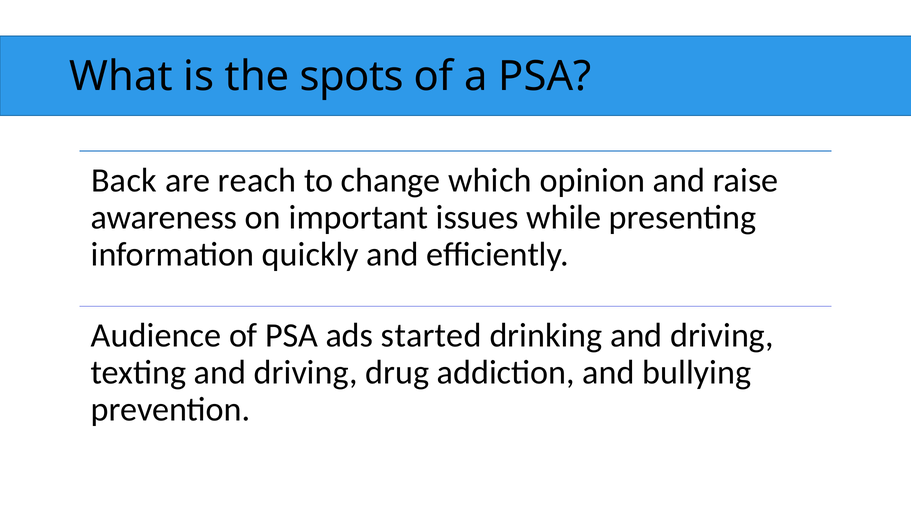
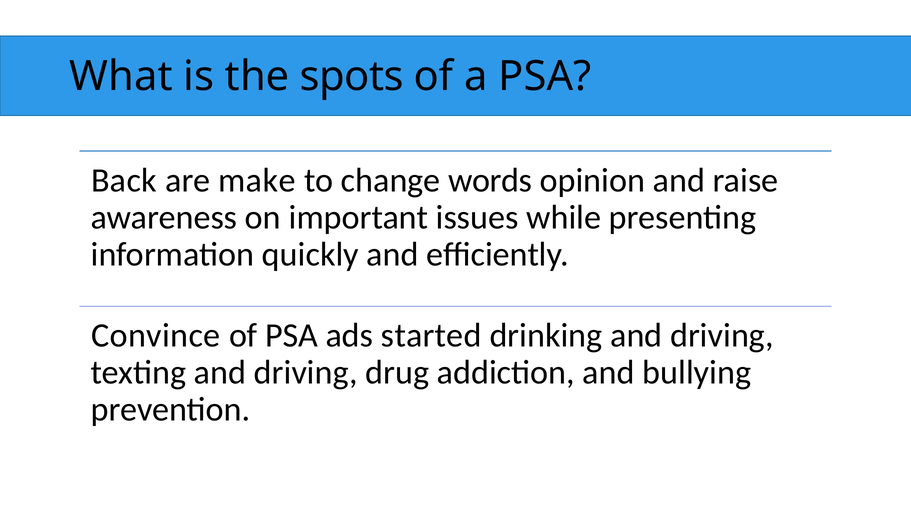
reach: reach -> make (257, 180)
which: which -> words (490, 180)
Audience: Audience -> Convince (156, 335)
